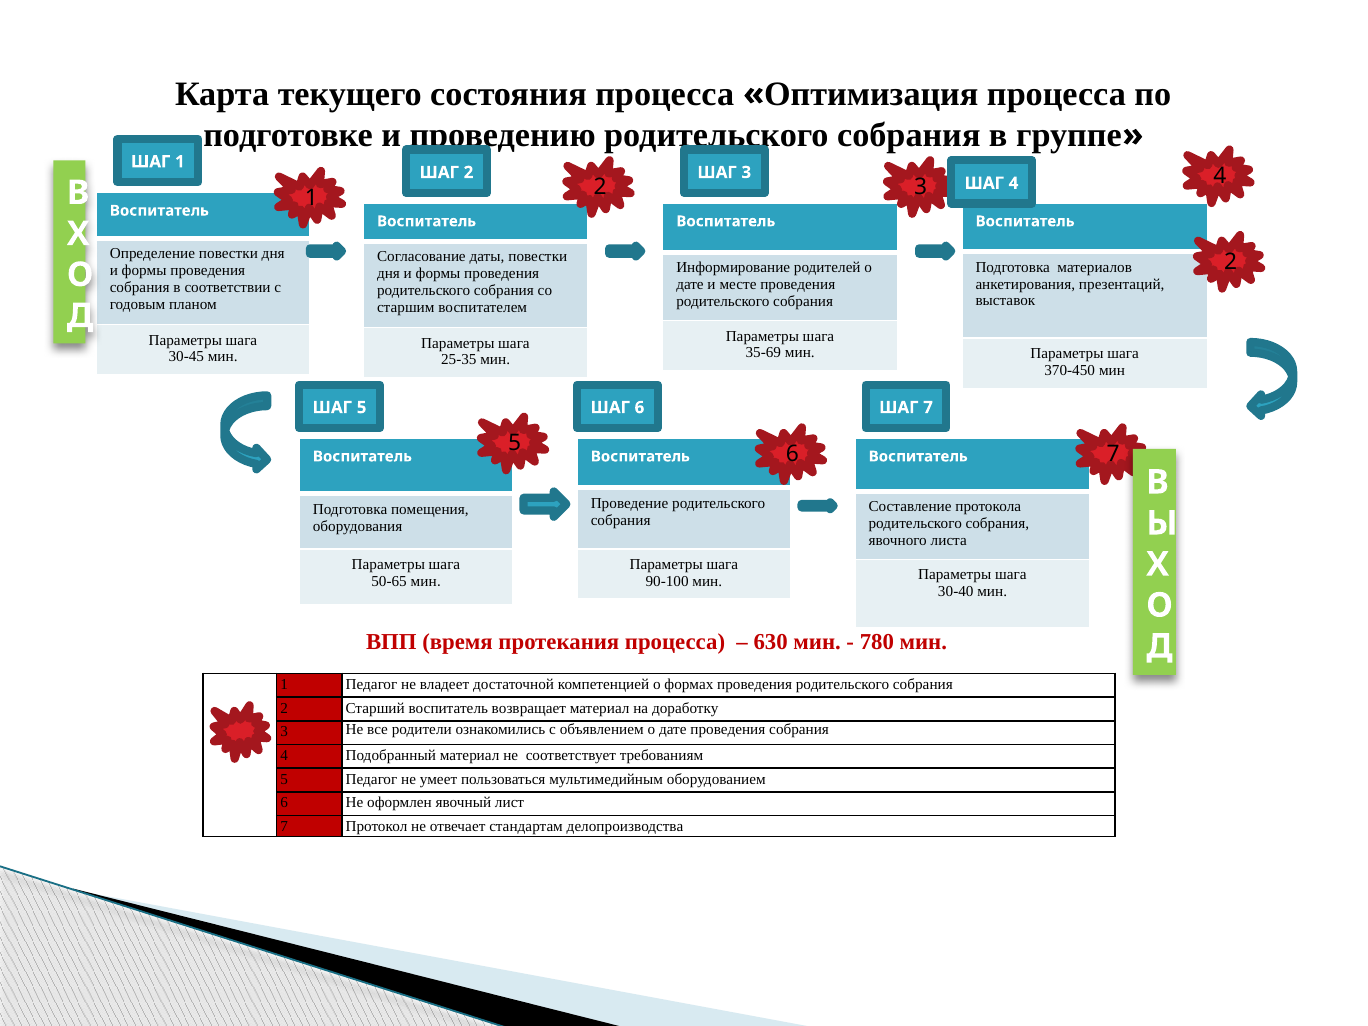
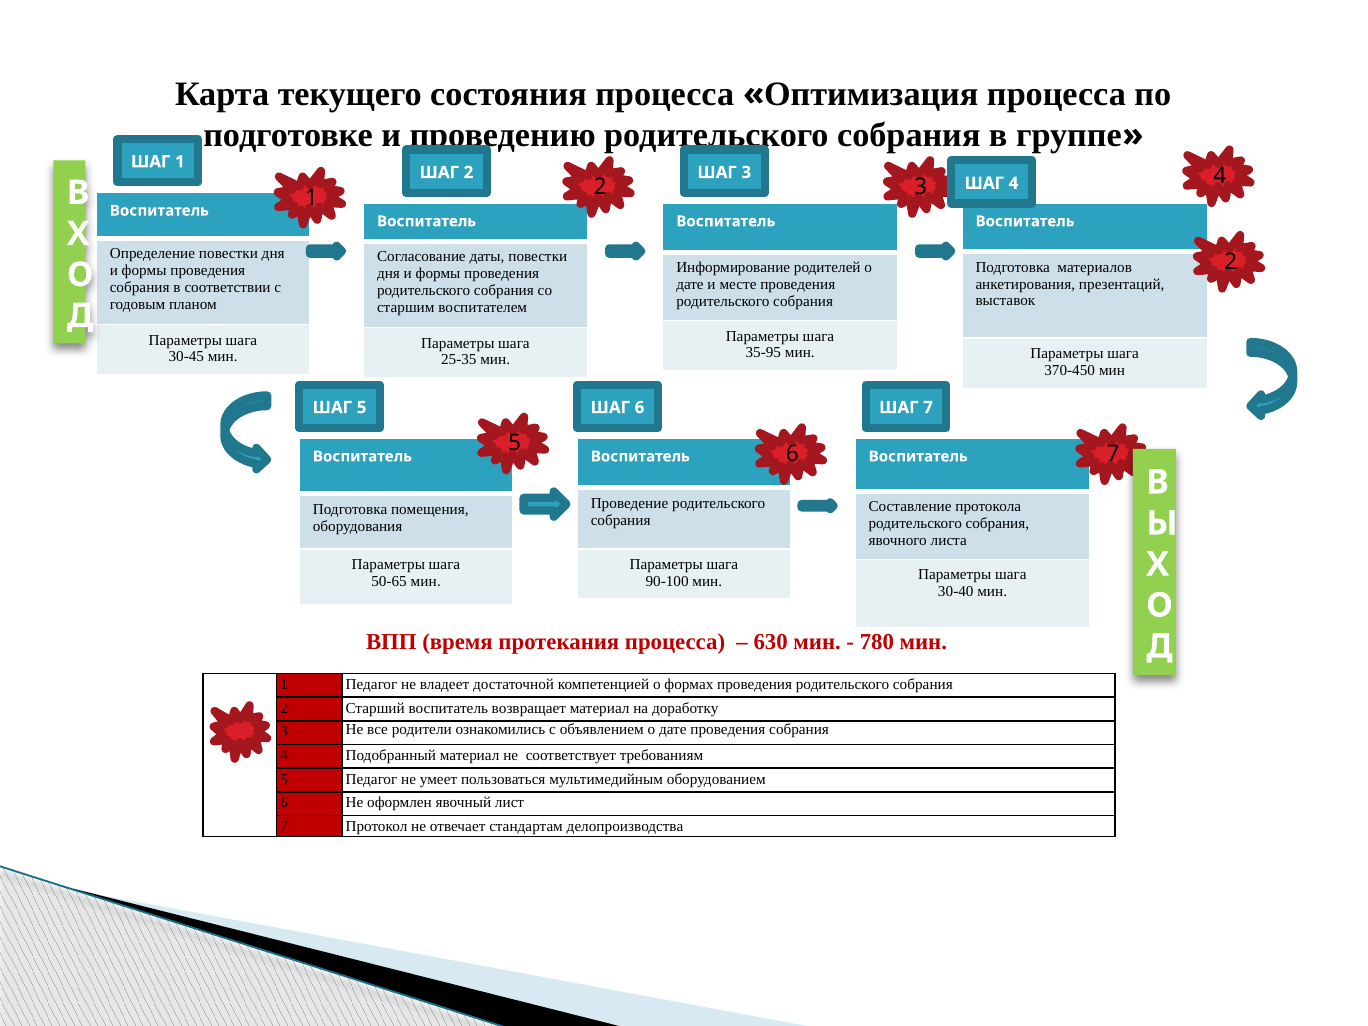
35-69: 35-69 -> 35-95 (763, 353)
